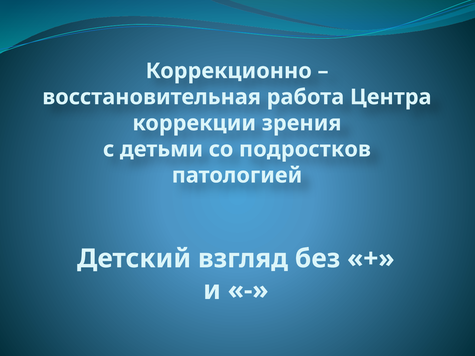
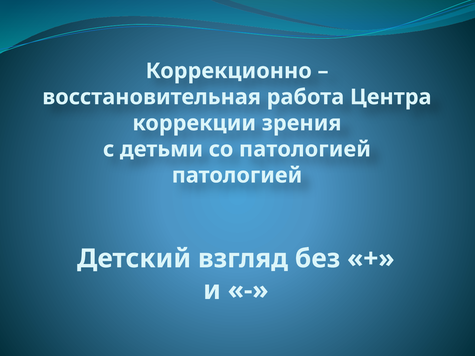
со подростков: подростков -> патологией (305, 149)
